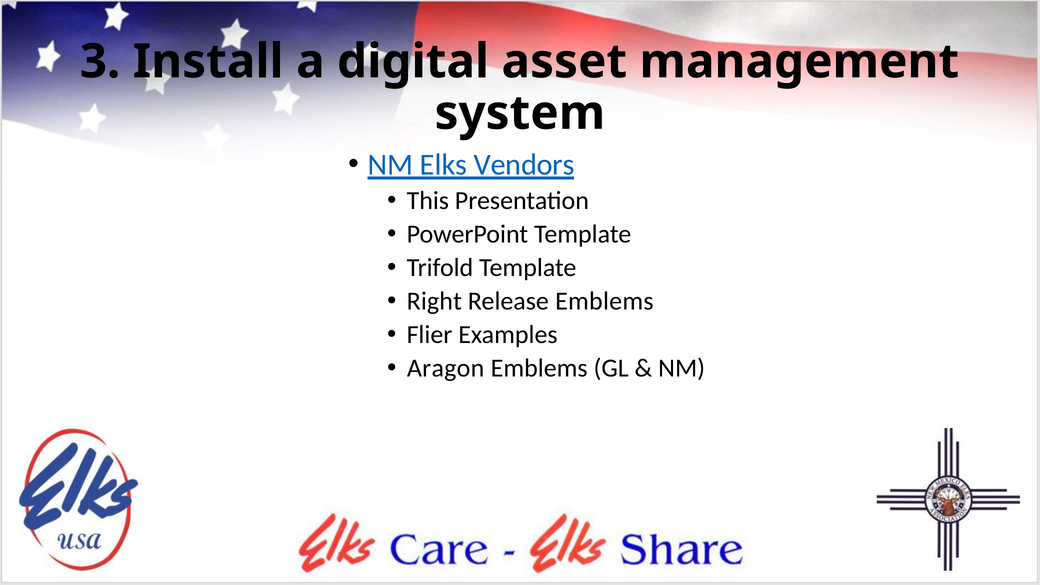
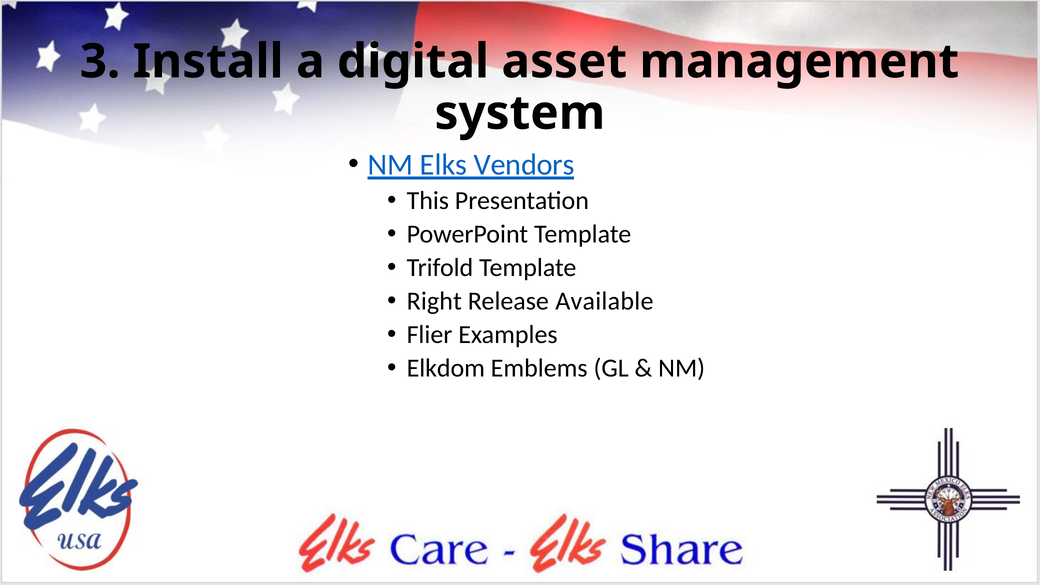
Release Emblems: Emblems -> Available (604, 301)
Aragon: Aragon -> Elkdom (446, 368)
